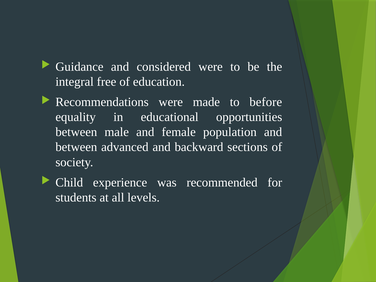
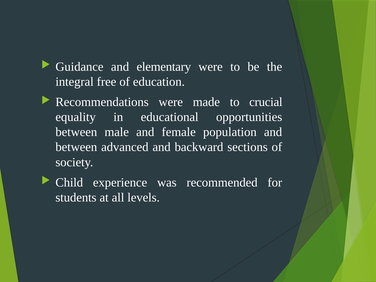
considered: considered -> elementary (164, 67)
before: before -> crucial (266, 102)
